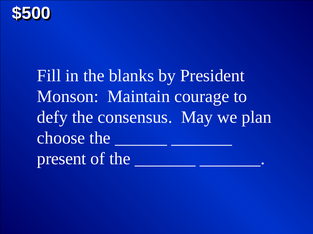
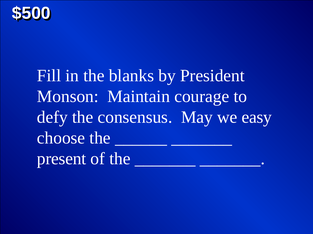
plan: plan -> easy (257, 118)
